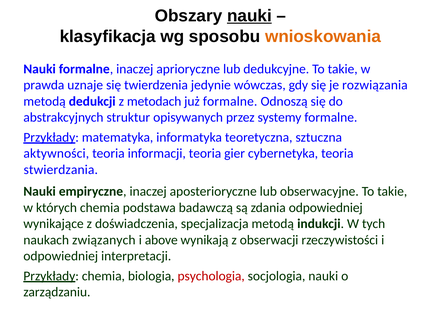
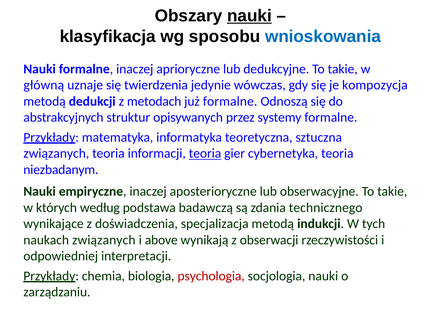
wnioskowania colour: orange -> blue (323, 36)
prawda: prawda -> główną (44, 85)
rozwiązania: rozwiązania -> kompozycja (375, 85)
aktywności: aktywności -> związanych (56, 153)
teoria underline: none -> present (205, 153)
stwierdzania: stwierdzania -> niezbadanym (61, 170)
których chemia: chemia -> według (100, 207)
zdania odpowiedniej: odpowiedniej -> technicznego (326, 207)
